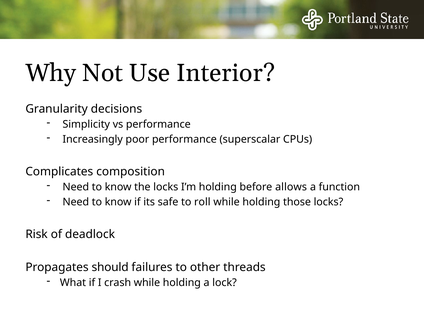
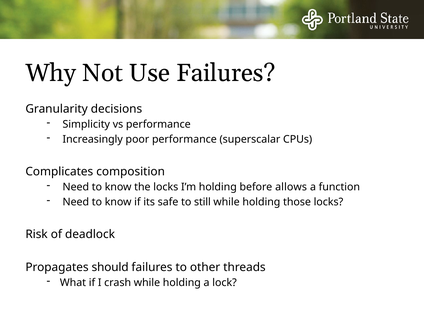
Use Interior: Interior -> Failures (226, 73)
roll: roll -> still (202, 202)
